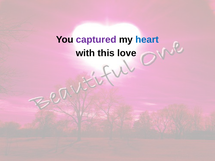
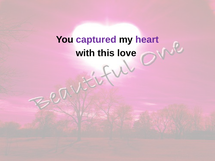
heart colour: blue -> purple (147, 40)
